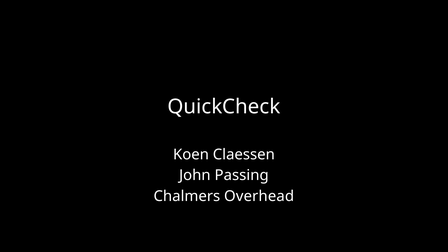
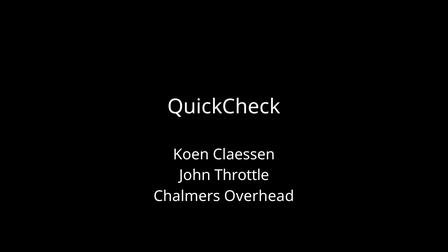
Passing: Passing -> Throttle (242, 175)
